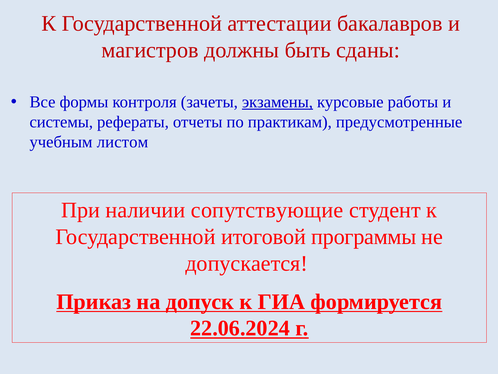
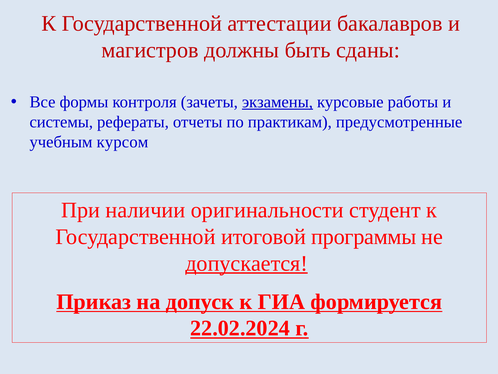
листом: листом -> курсом (122, 142)
сопутствующие: сопутствующие -> оригинальности (267, 210)
допускается underline: none -> present (247, 263)
22.06.2024: 22.06.2024 -> 22.02.2024 (240, 328)
